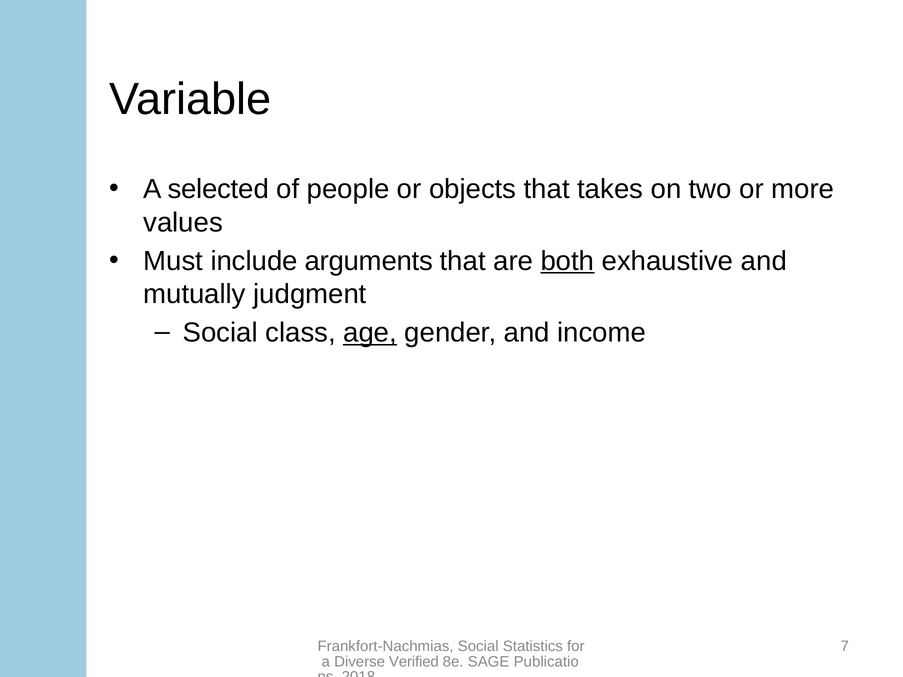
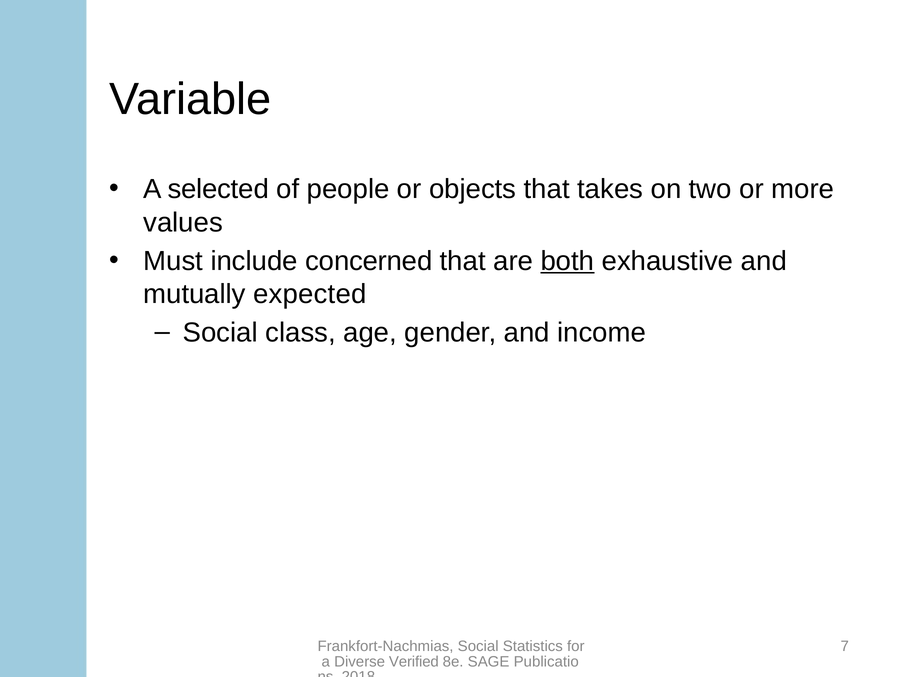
arguments: arguments -> concerned (369, 261)
judgment: judgment -> expected (310, 294)
age underline: present -> none (370, 333)
